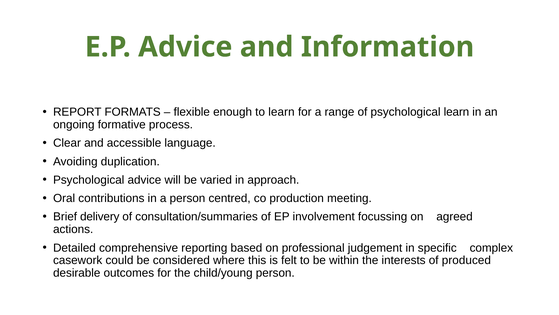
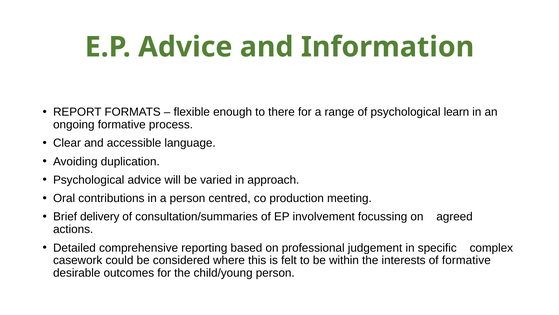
to learn: learn -> there (281, 112)
of produced: produced -> formative (466, 260)
